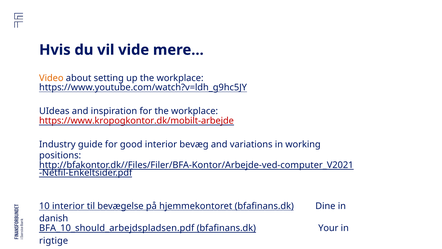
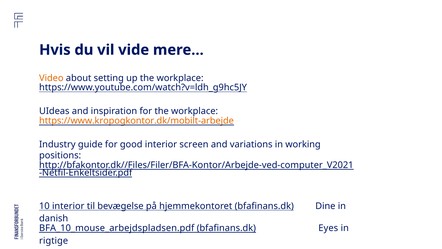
https://www.kropogkontor.dk/mobilt-arbejde colour: red -> orange (136, 121)
bevæg: bevæg -> screen (194, 144)
BFA_10_should_arbejdspladsen.pdf: BFA_10_should_arbejdspladsen.pdf -> BFA_10_mouse_arbejdspladsen.pdf (117, 228)
Your: Your -> Eyes (328, 228)
